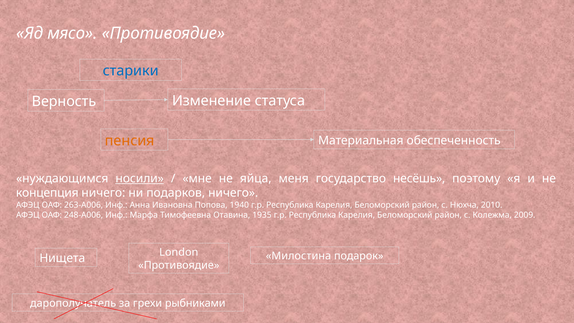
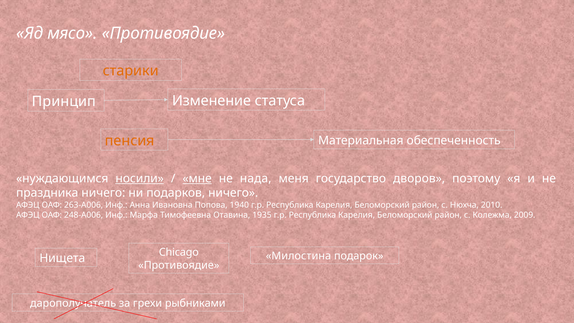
старики colour: blue -> orange (131, 71)
Верность: Верность -> Принцип (64, 101)
мне underline: none -> present (197, 179)
яйца: яйца -> нада (256, 179)
несёшь: несёшь -> дворов (419, 179)
концепция: концепция -> праздника (47, 193)
London: London -> Chicago (179, 252)
